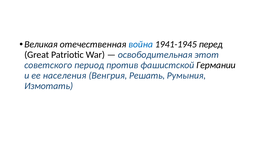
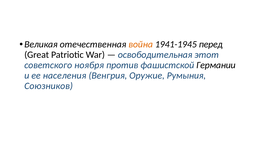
война colour: blue -> orange (141, 44)
период: период -> ноября (89, 65)
Решать: Решать -> Оружие (147, 76)
Измотать: Измотать -> Союзников (49, 86)
